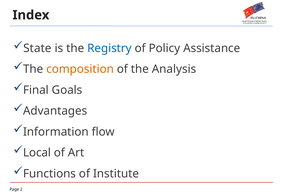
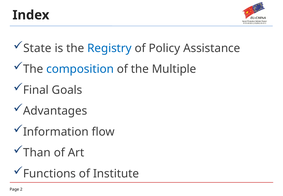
composition colour: orange -> blue (80, 69)
Analysis: Analysis -> Multiple (174, 69)
Local: Local -> Than (37, 153)
